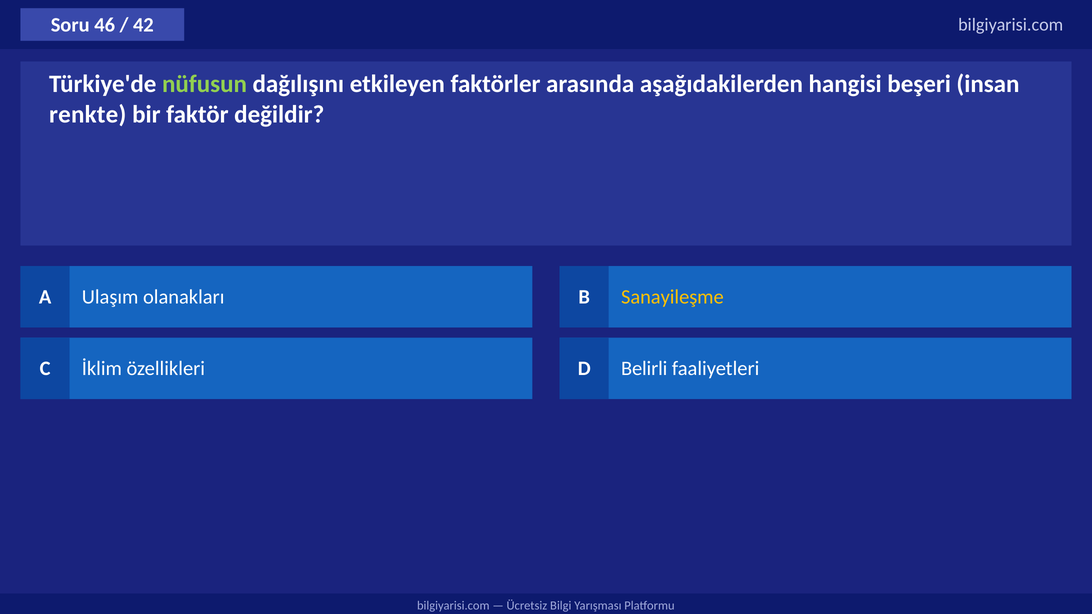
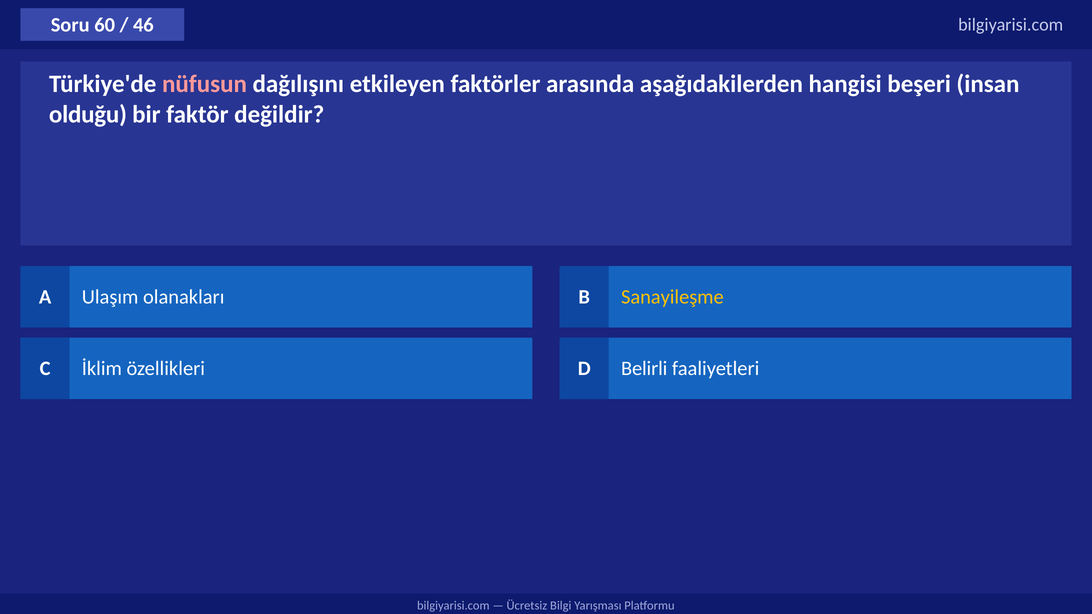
46: 46 -> 60 (105, 25)
42: 42 -> 46 (143, 25)
nüfusun colour: light green -> pink (204, 84)
renkte: renkte -> olduğu (88, 114)
